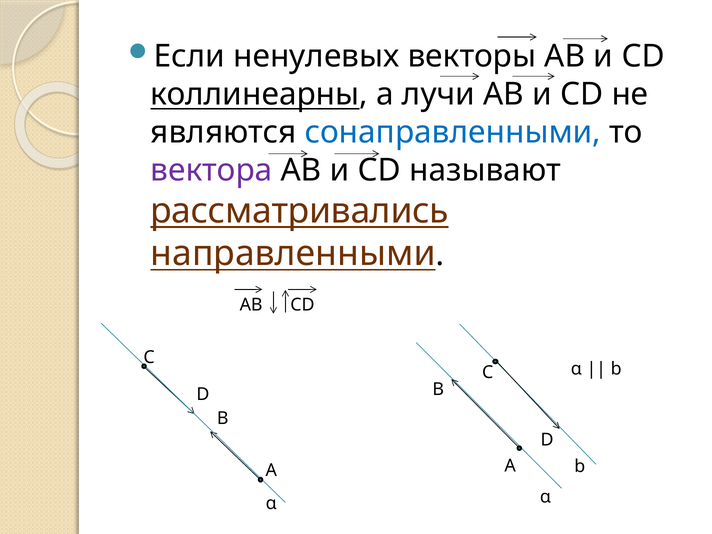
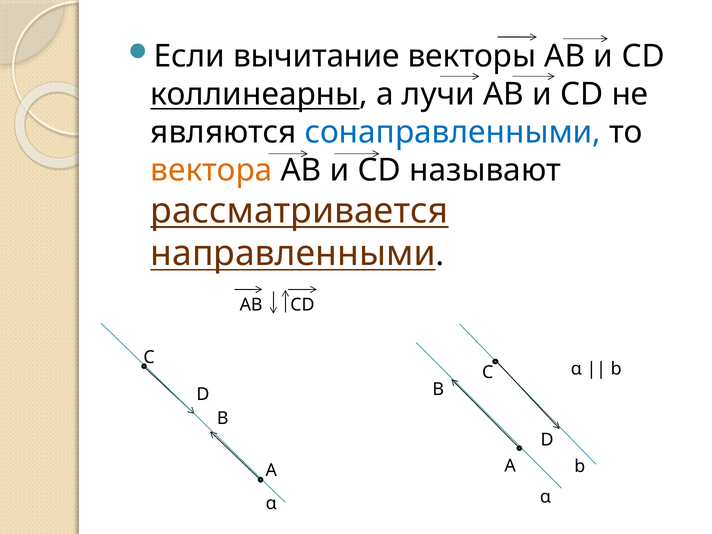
ненулевых: ненулевых -> вычитание (316, 56)
вектора colour: purple -> orange (211, 170)
рассматривались: рассматривались -> рассматривается (299, 211)
